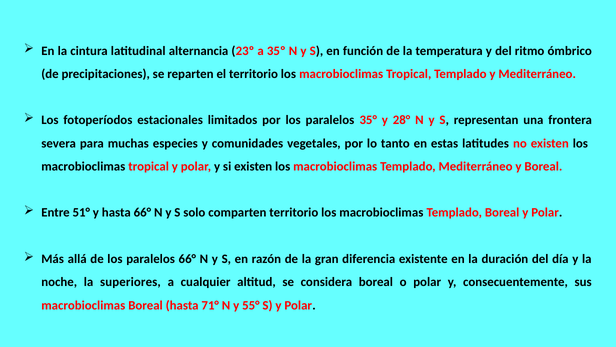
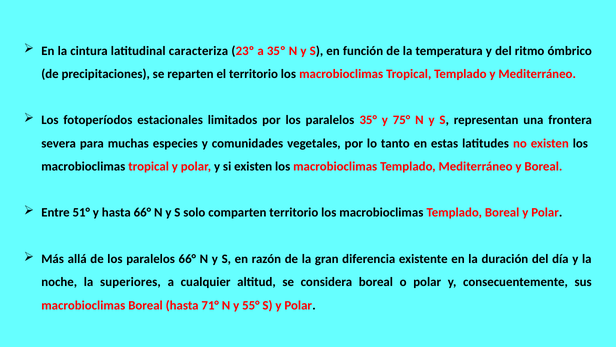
alternancia: alternancia -> caracteriza (198, 51)
28°: 28° -> 75° (402, 120)
